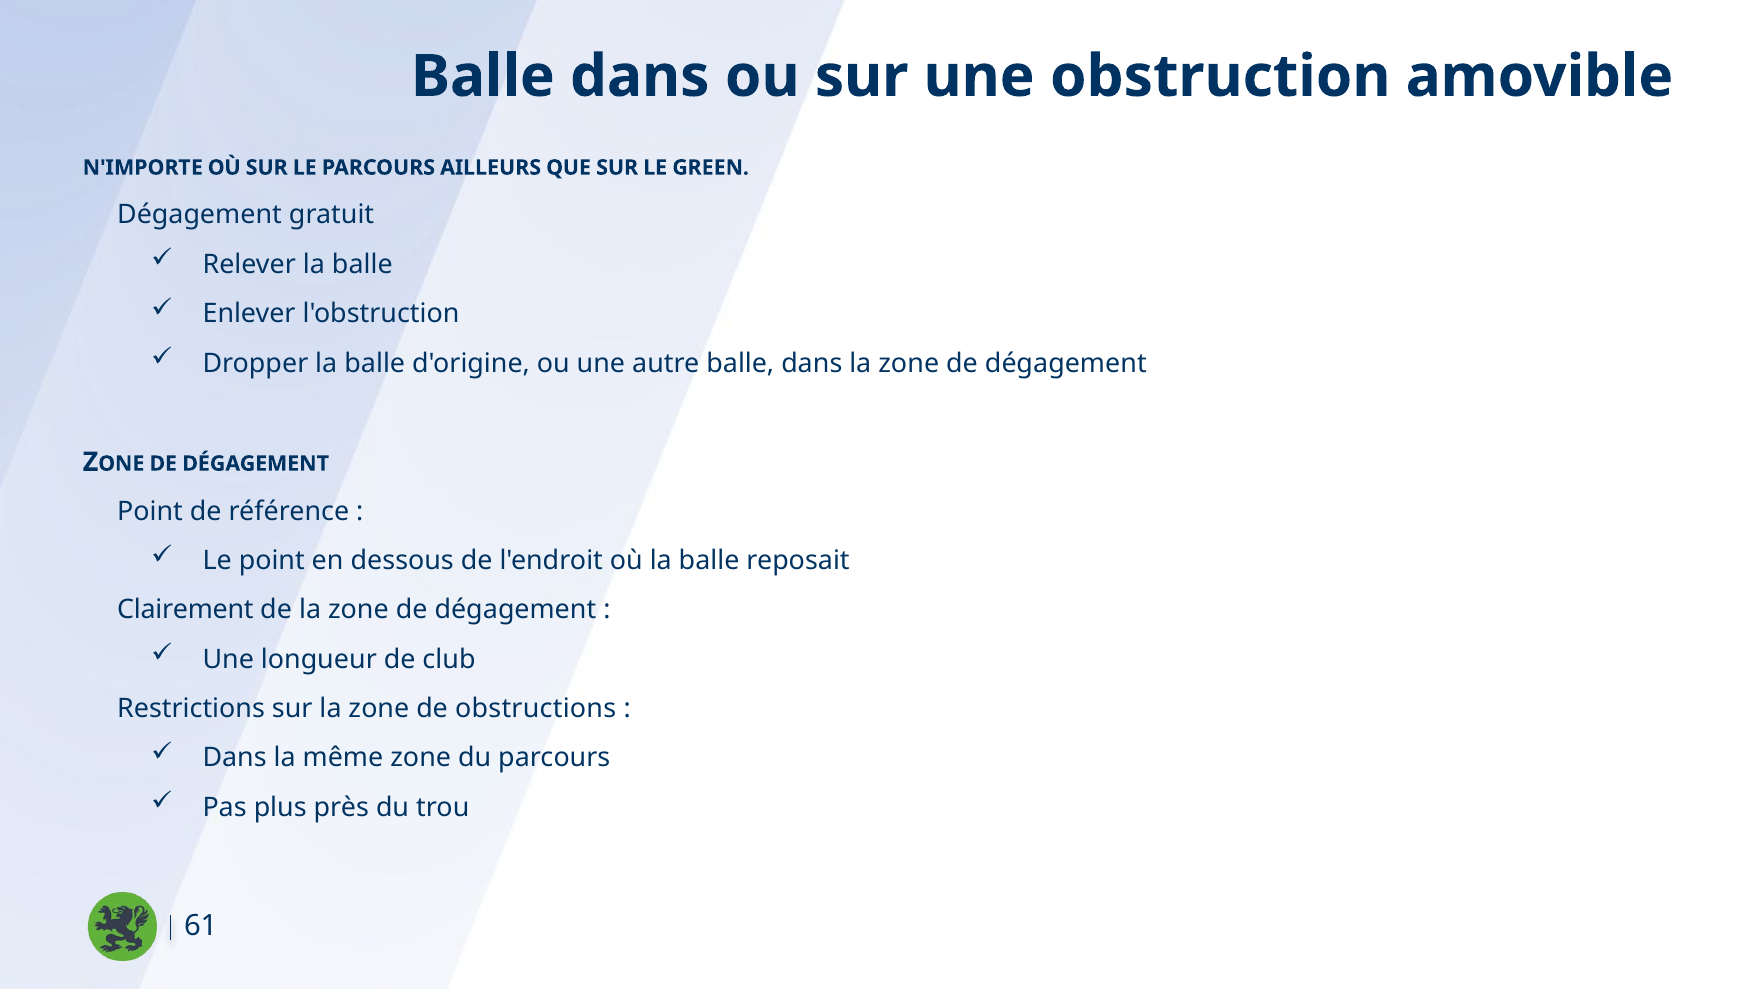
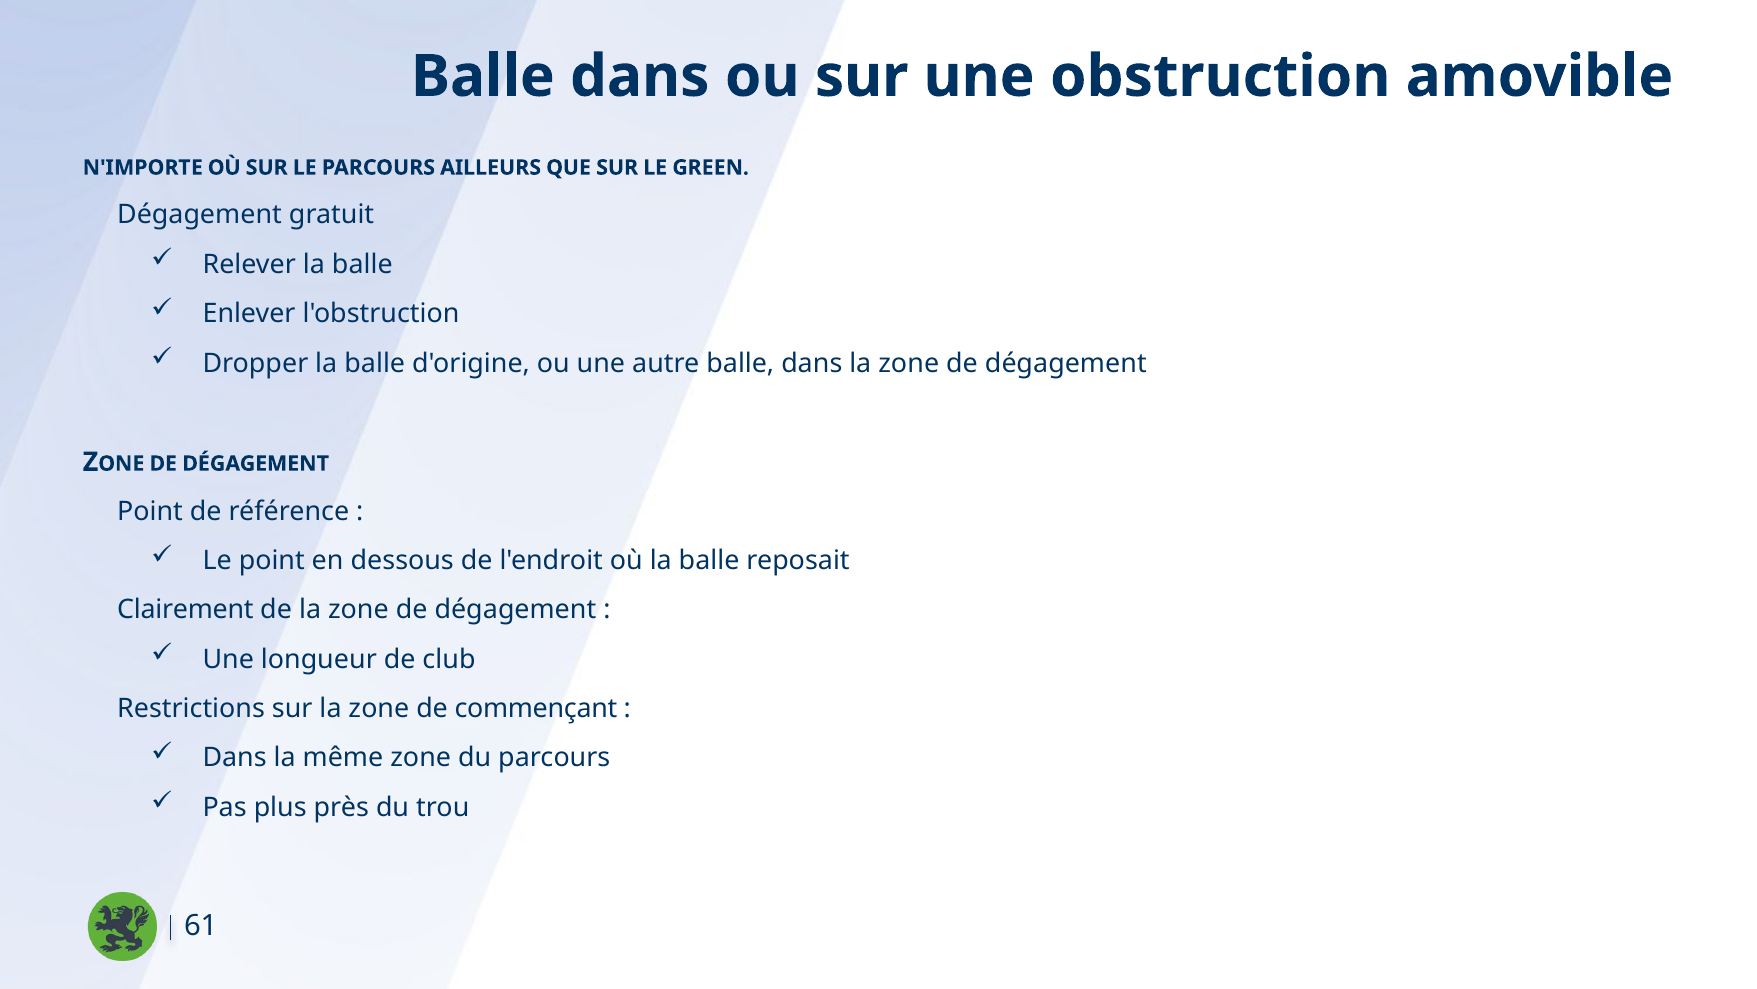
obstructions: obstructions -> commençant (536, 708)
